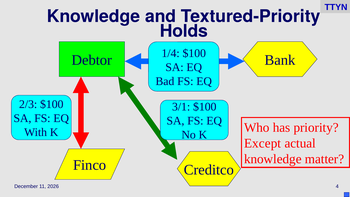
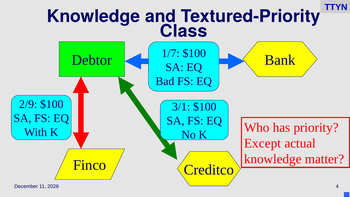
Holds: Holds -> Class (184, 31)
1/4: 1/4 -> 1/7 (171, 53)
2/3: 2/3 -> 2/9 (28, 104)
